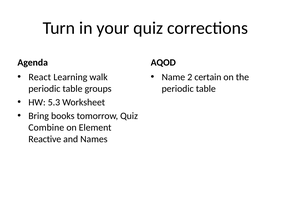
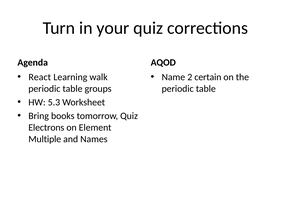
Combine: Combine -> Electrons (46, 128)
Reactive: Reactive -> Multiple (45, 139)
